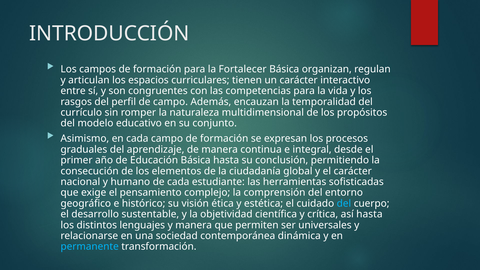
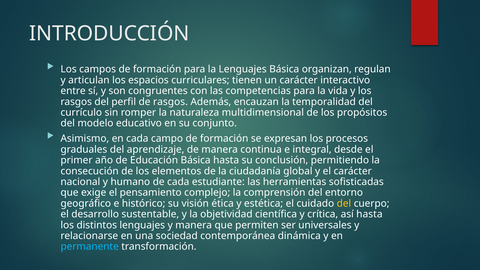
la Fortalecer: Fortalecer -> Lenguajes (243, 69)
de campo: campo -> rasgos (170, 102)
del colour: light blue -> yellow (344, 203)
